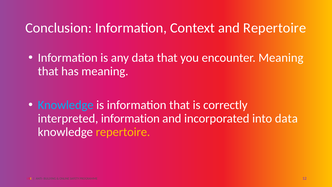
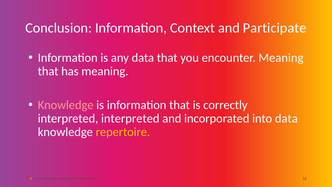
and Repertoire: Repertoire -> Participate (275, 28)
Knowledge colour: light blue -> pink (66, 105)
interpreted information: information -> interpreted (130, 118)
